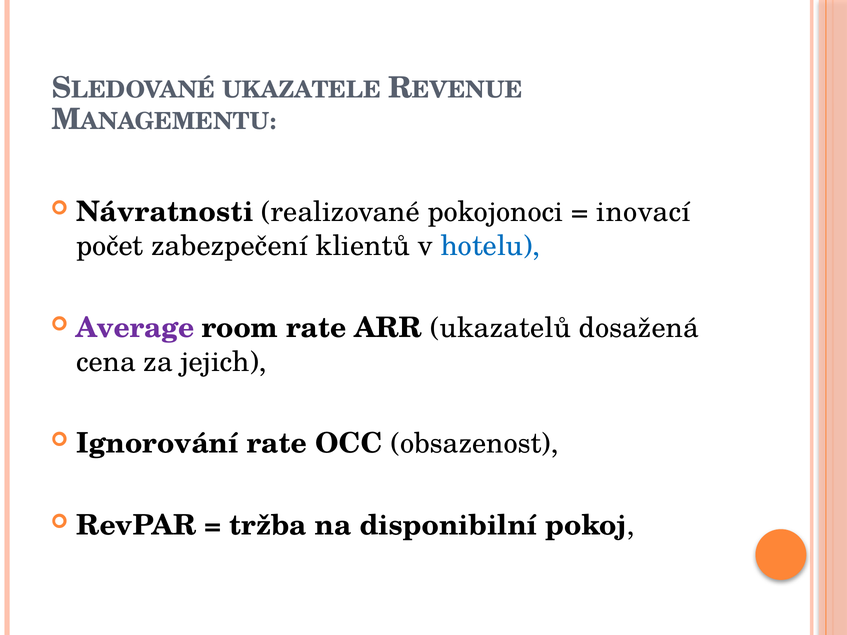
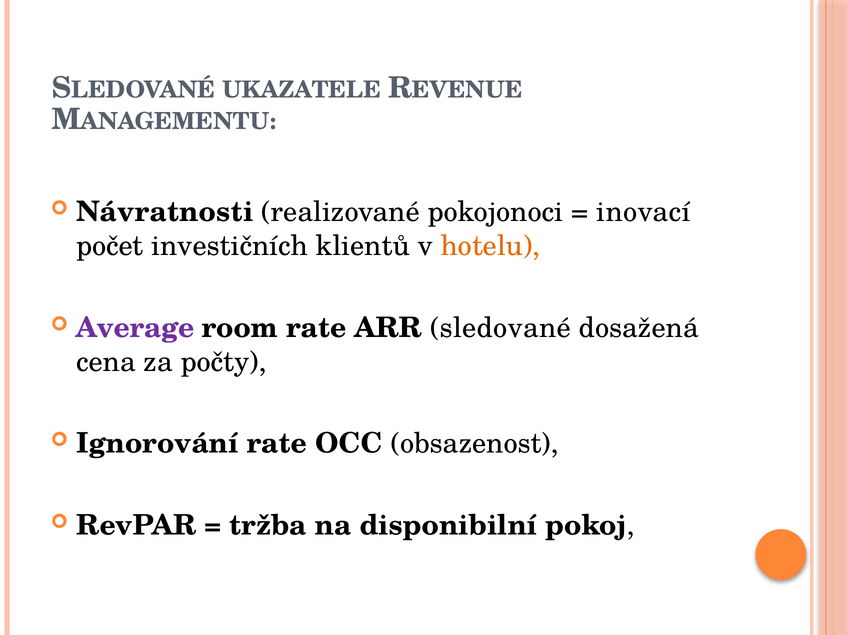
zabezpečení: zabezpečení -> investičních (230, 246)
hotelu colour: blue -> orange (491, 246)
ukazatelů: ukazatelů -> sledované (500, 328)
jejich: jejich -> počty (224, 362)
